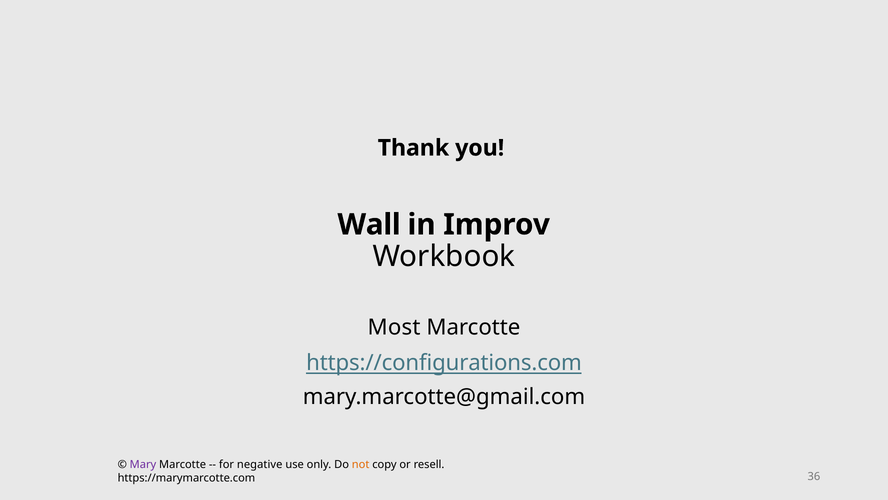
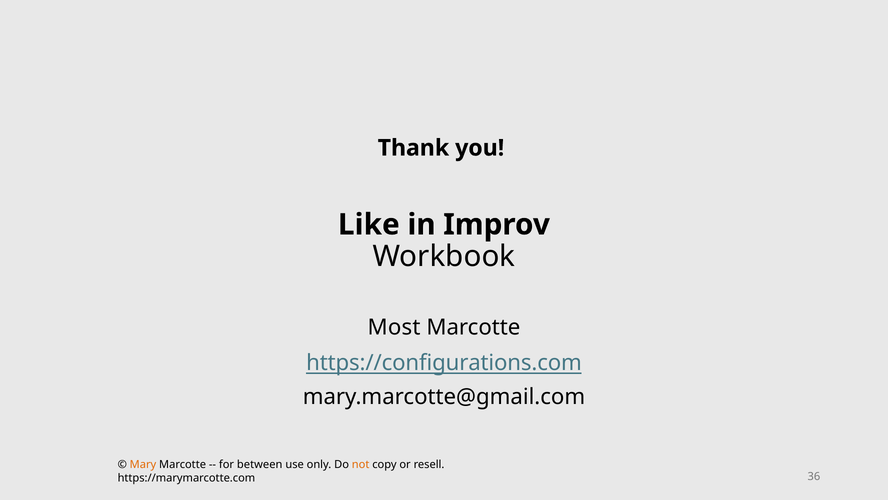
Wall: Wall -> Like (369, 224)
Mary colour: purple -> orange (143, 464)
negative: negative -> between (260, 464)
